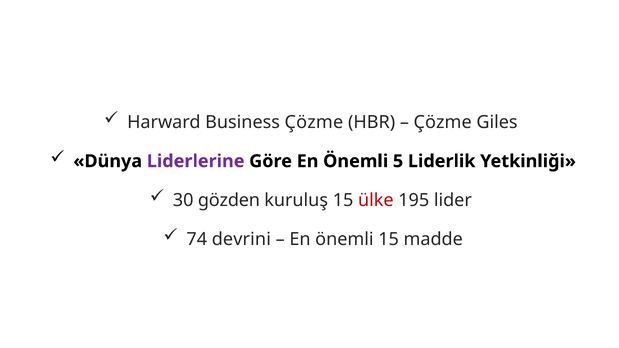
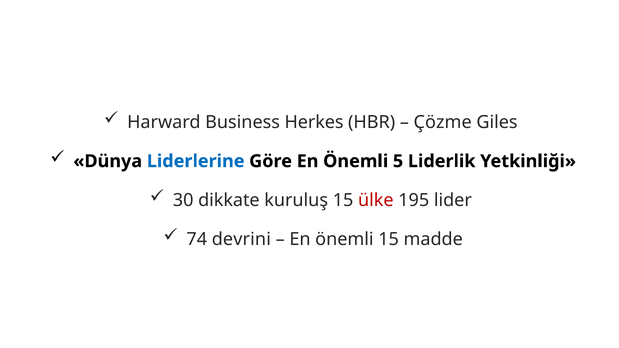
Business Çözme: Çözme -> Herkes (314, 122)
Liderlerine colour: purple -> blue (196, 161)
gözden: gözden -> dikkate (229, 200)
